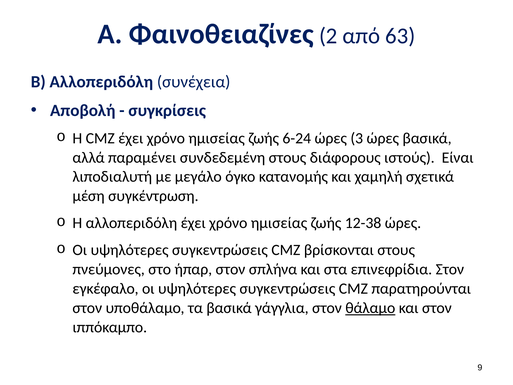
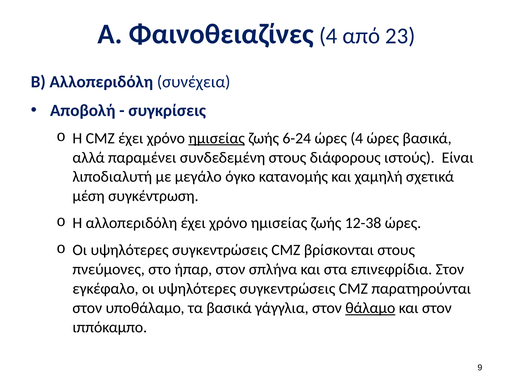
Φαινοθειαζίνες 2: 2 -> 4 (328, 36)
63: 63 -> 23 (400, 36)
ημισείας underline: none -> present (217, 138)
ώρες 3: 3 -> 4 (357, 138)
